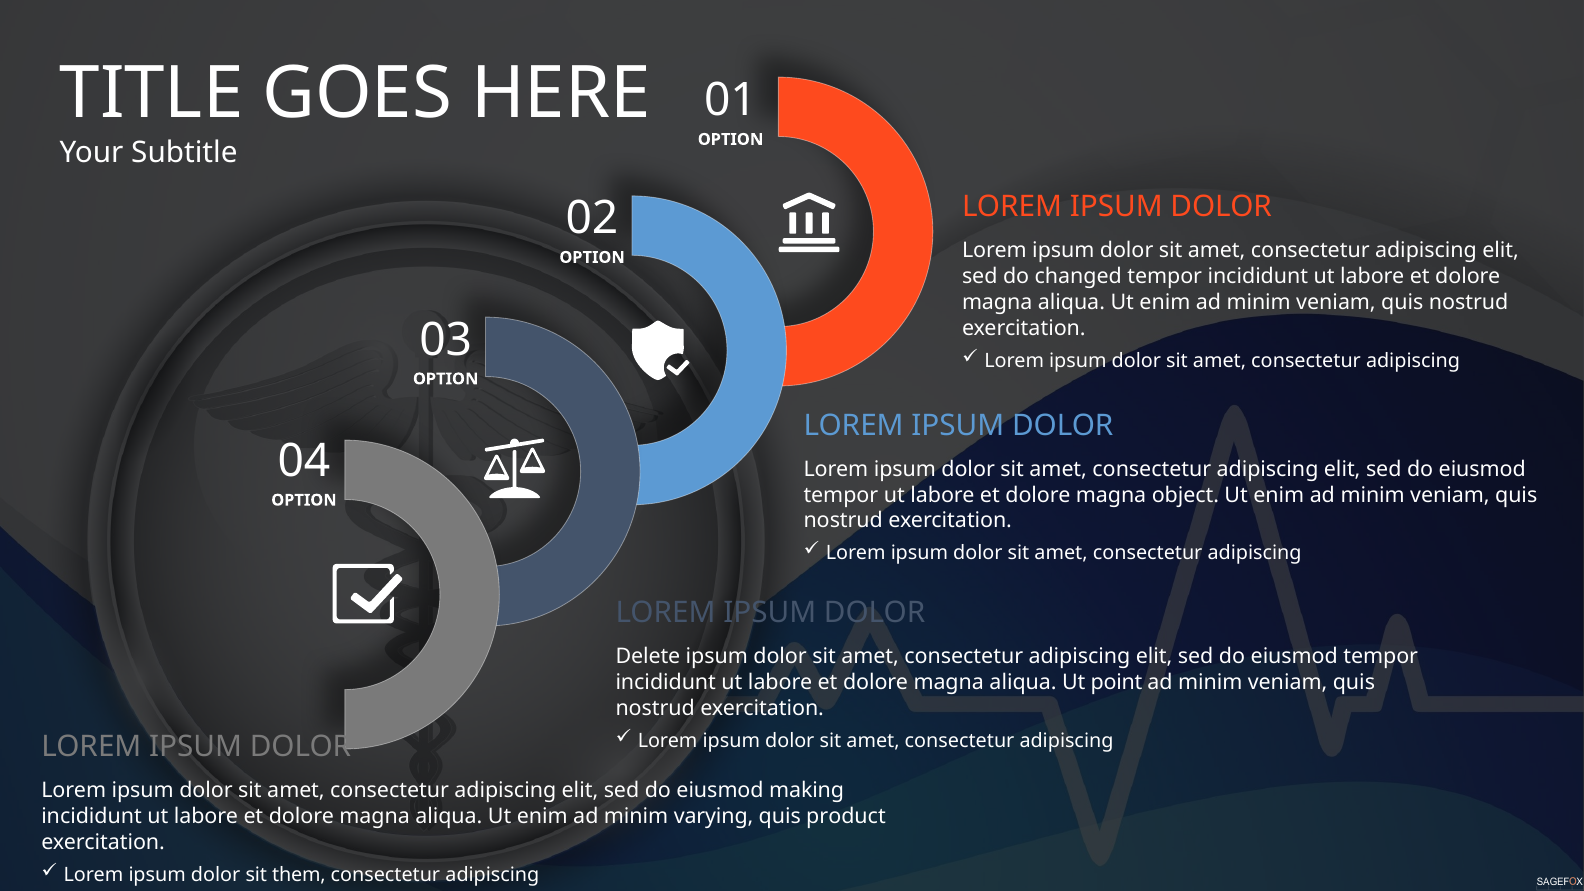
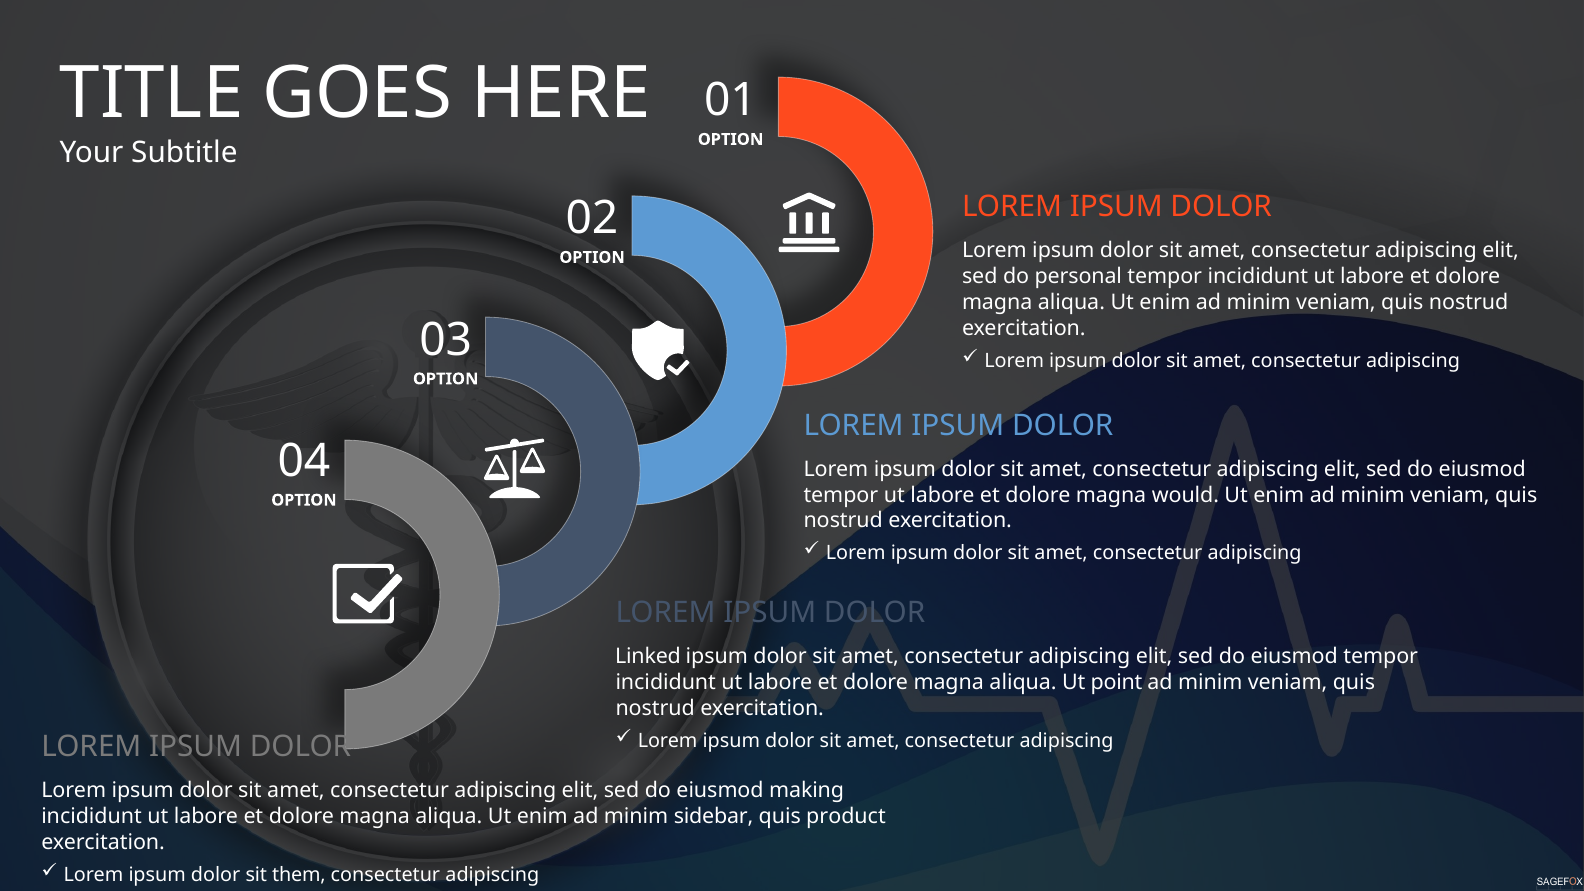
changed: changed -> personal (1078, 277)
object: object -> would (1185, 495)
Delete: Delete -> Linked (648, 657)
varying: varying -> sidebar (714, 816)
